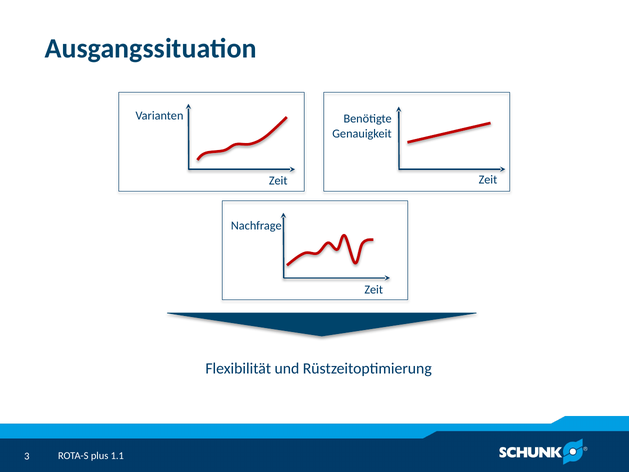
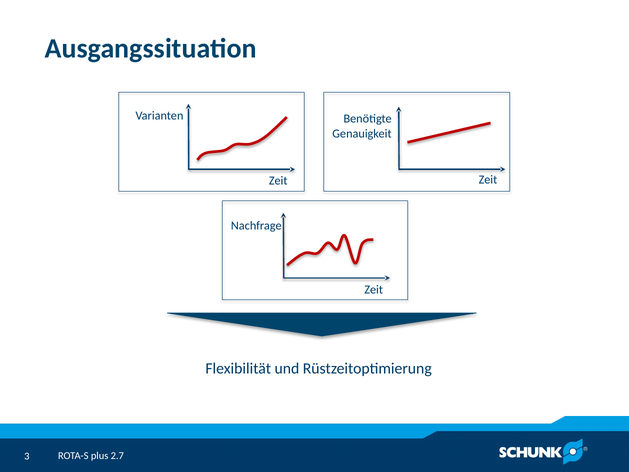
1.1: 1.1 -> 2.7 (117, 456)
